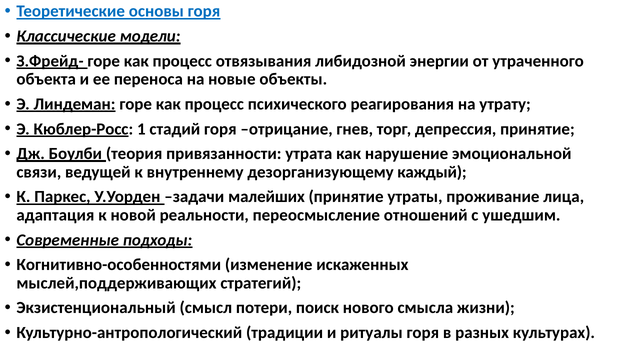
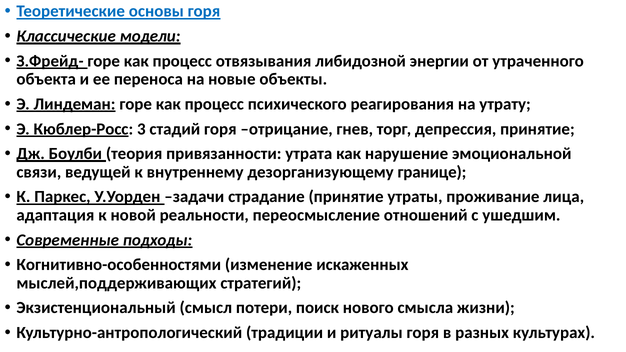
1: 1 -> 3 (141, 129)
каждый: каждый -> границе (432, 172)
малейших: малейших -> страдание (266, 197)
